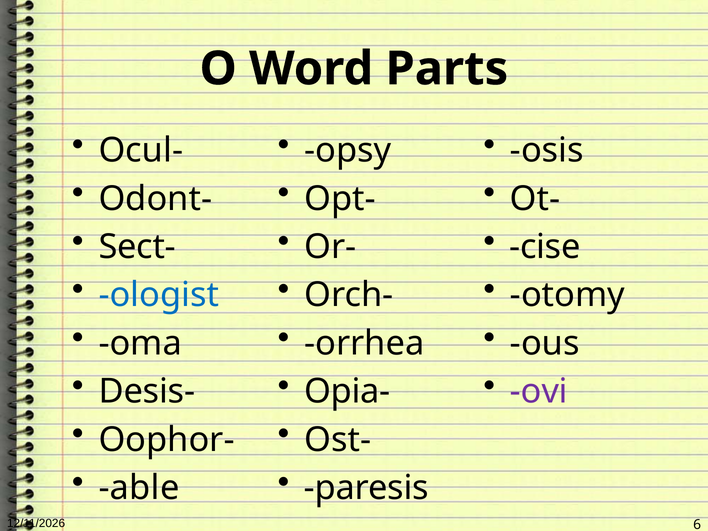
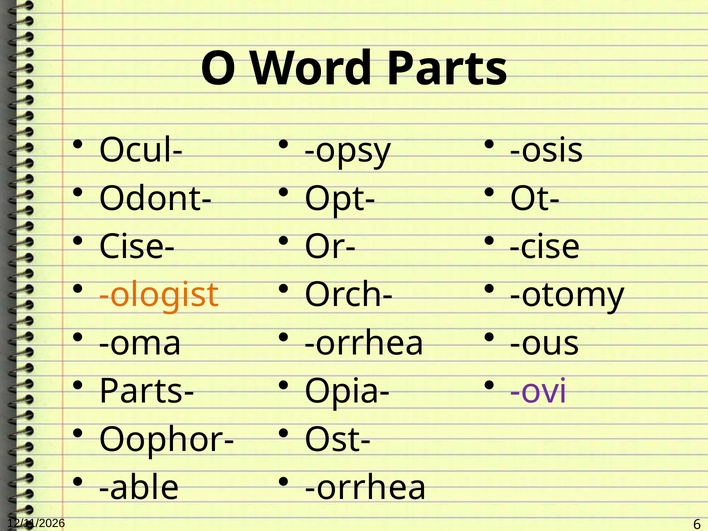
Sect-: Sect- -> Cise- (137, 247)
ologist colour: blue -> orange (159, 295)
Desis-: Desis- -> Parts- (147, 391)
paresis: paresis -> orrhea (366, 488)
